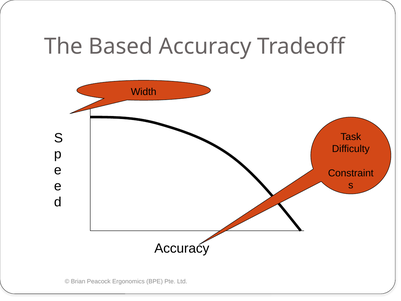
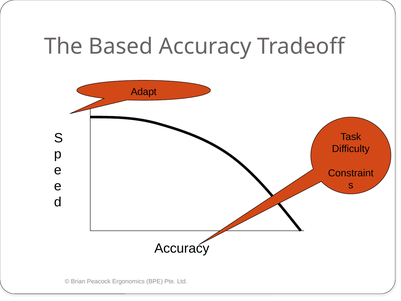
Width: Width -> Adapt (144, 92)
